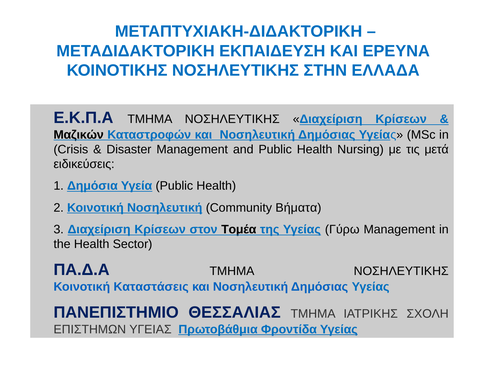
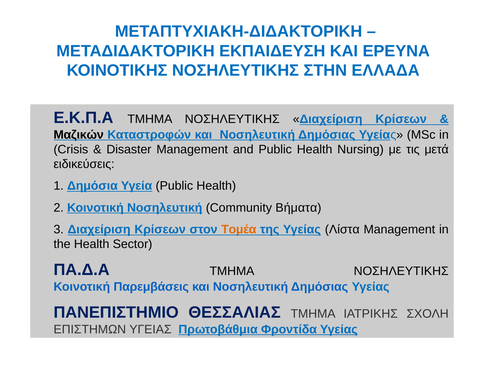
Τομέα colour: black -> orange (239, 230)
Γύρω: Γύρω -> Λίστα (342, 230)
Καταστάσεις: Καταστάσεις -> Παρεμβάσεις (151, 287)
